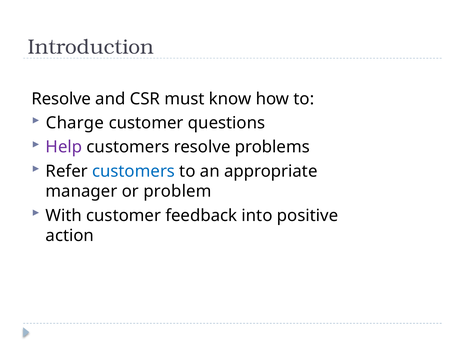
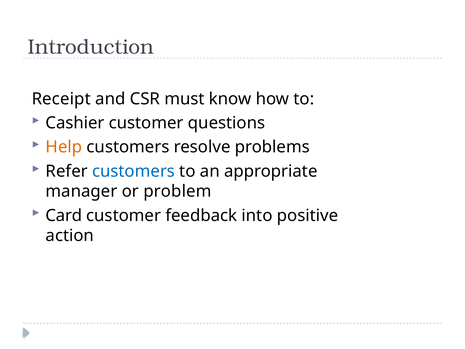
Resolve: Resolve -> Receipt (61, 99)
Charge: Charge -> Cashier (75, 123)
Help colour: purple -> orange (64, 147)
With: With -> Card (64, 215)
